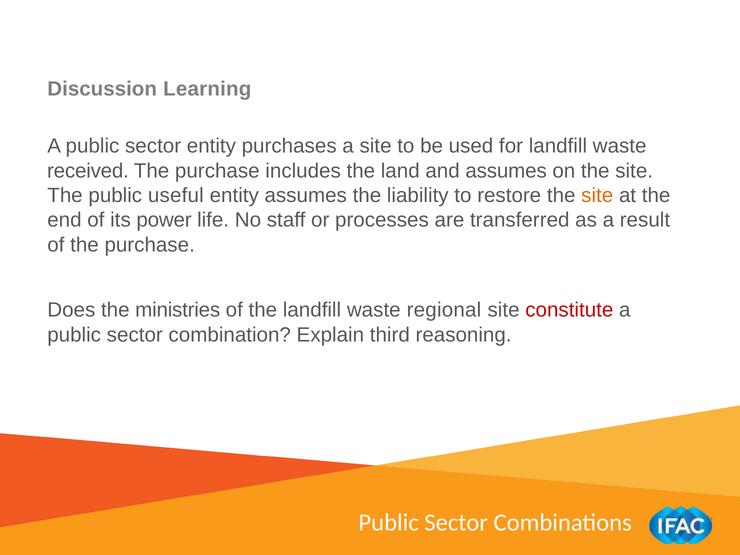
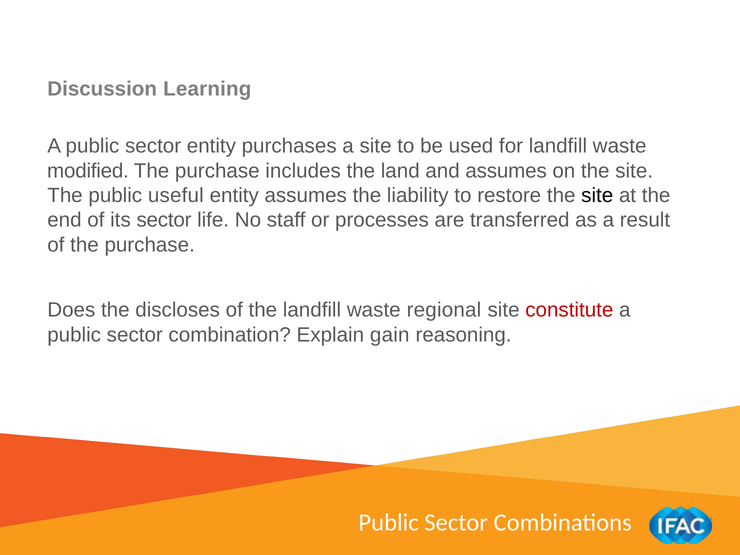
received: received -> modified (88, 171)
site colour: orange -> black (597, 195)
its power: power -> sector (164, 220)
ministries: ministries -> discloses (178, 310)
third: third -> gain (390, 335)
